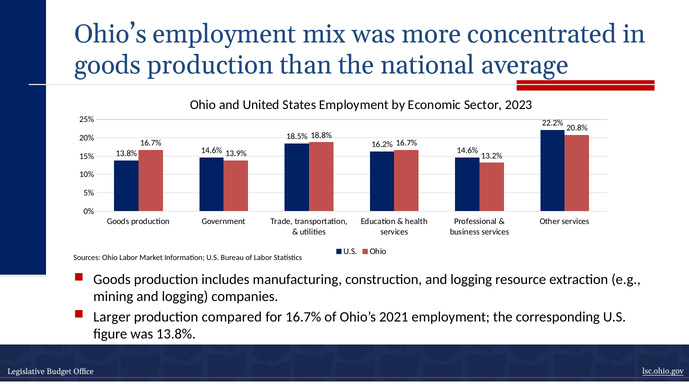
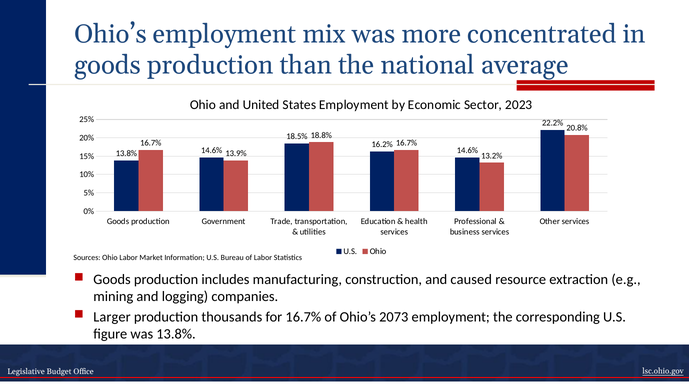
construction and logging: logging -> caused (471, 279)
compared: compared -> thousands (232, 317)
2021: 2021 -> 2073 (394, 317)
